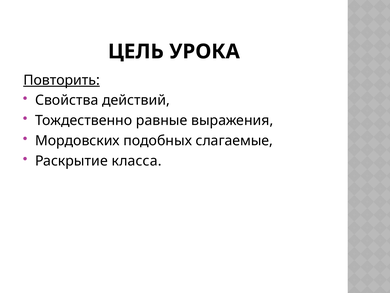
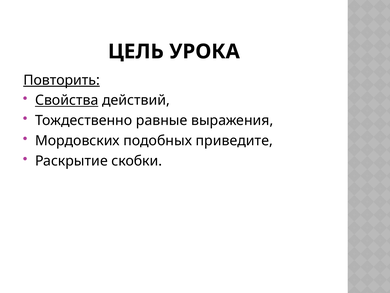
Свойства underline: none -> present (67, 100)
слагаемые: слагаемые -> приведите (234, 140)
класса: класса -> скобки (137, 161)
